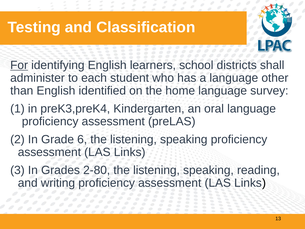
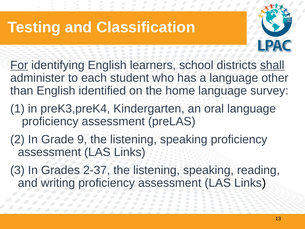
shall underline: none -> present (272, 65)
6: 6 -> 9 (82, 139)
2-80: 2-80 -> 2-37 (97, 170)
